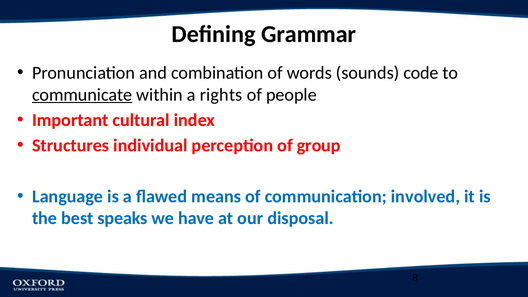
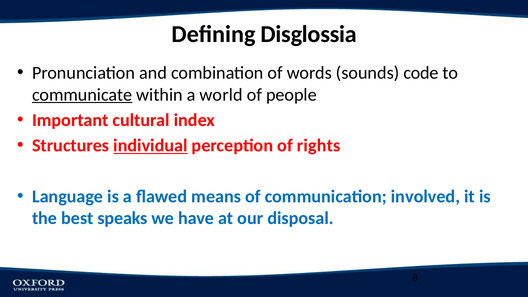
Grammar: Grammar -> Disglossia (309, 34)
rights: rights -> world (221, 95)
individual underline: none -> present (150, 146)
group: group -> rights (319, 146)
